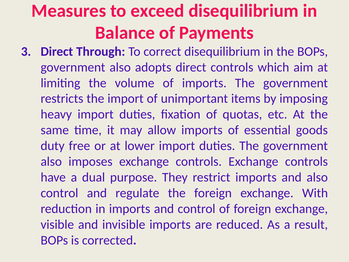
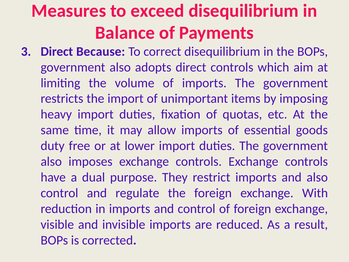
Through: Through -> Because (101, 51)
